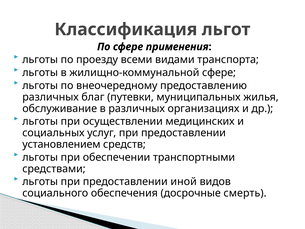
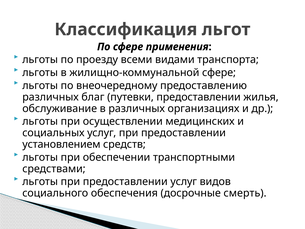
путевки муниципальных: муниципальных -> предоставлении (199, 97)
предоставлении иной: иной -> услуг (184, 182)
